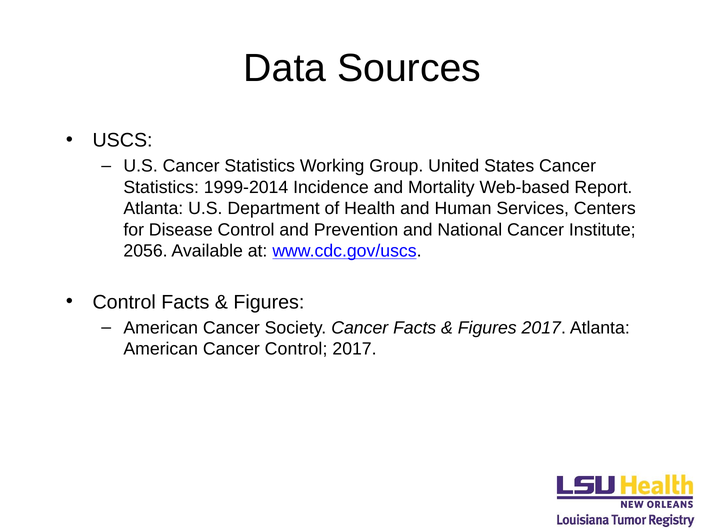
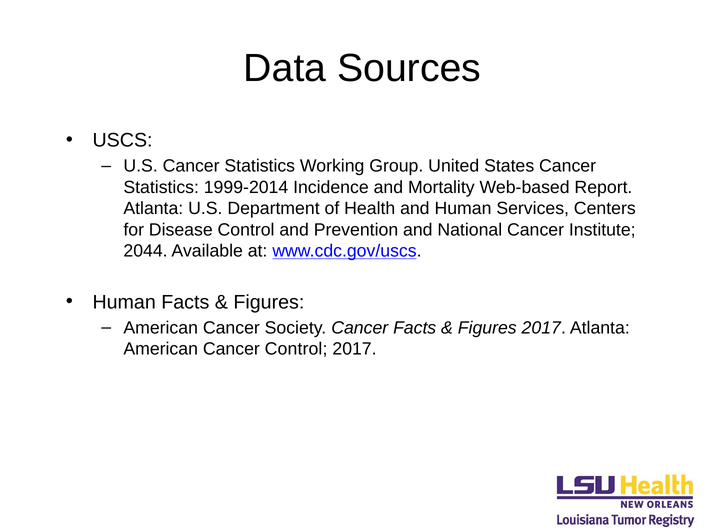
2056: 2056 -> 2044 (146, 251)
Control: Control -> Human (124, 302)
